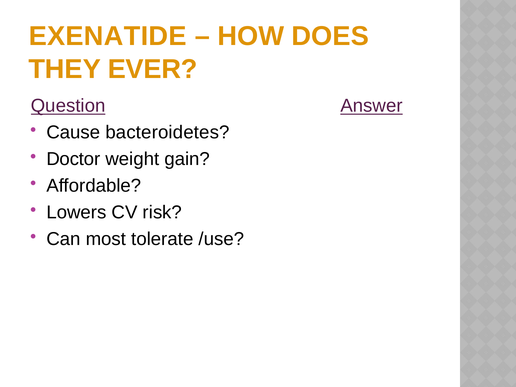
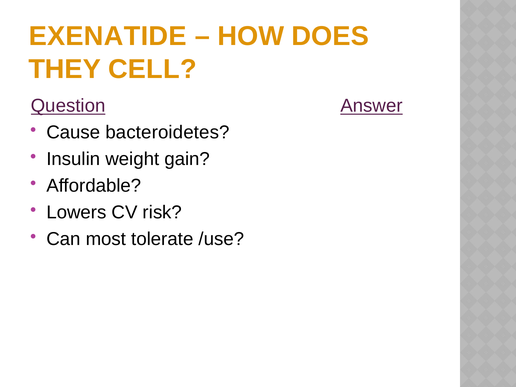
EVER: EVER -> CELL (152, 69)
Doctor: Doctor -> Insulin (73, 159)
